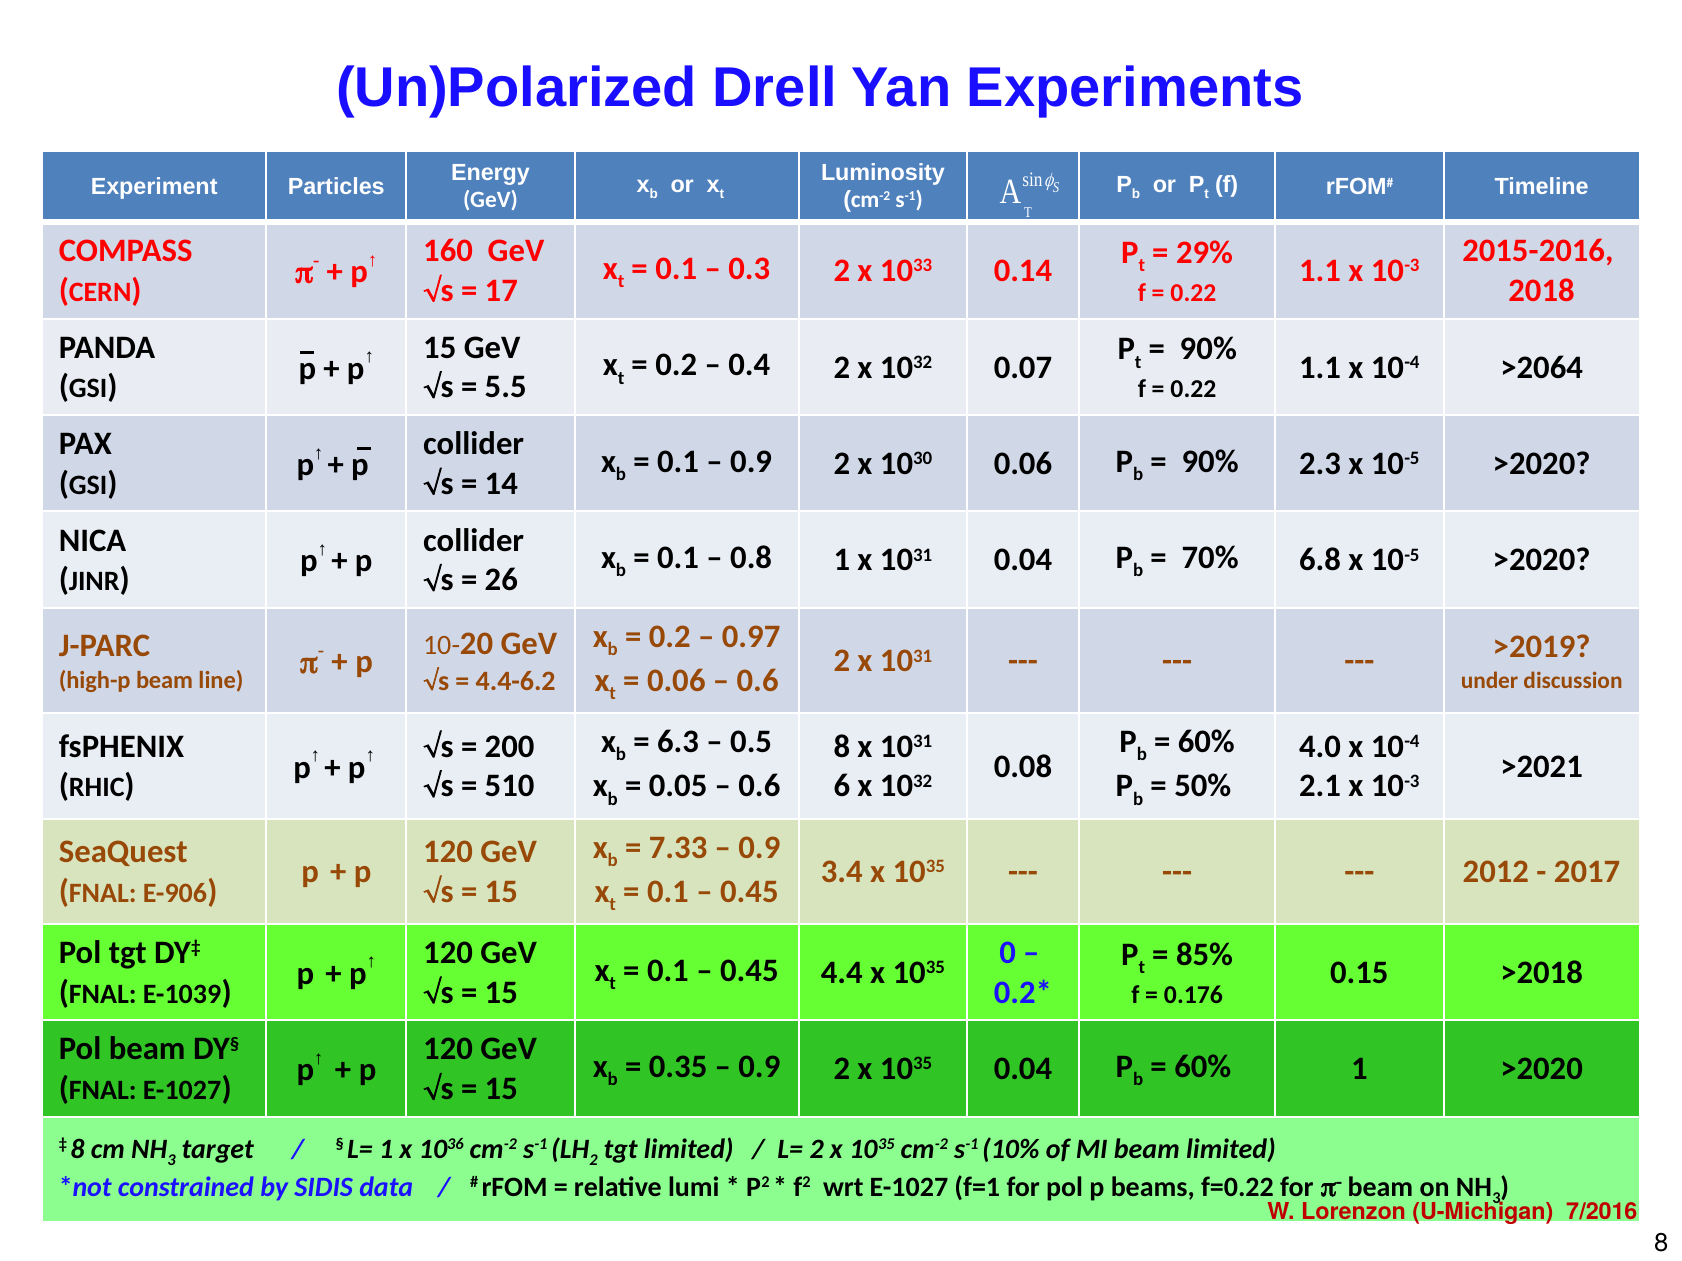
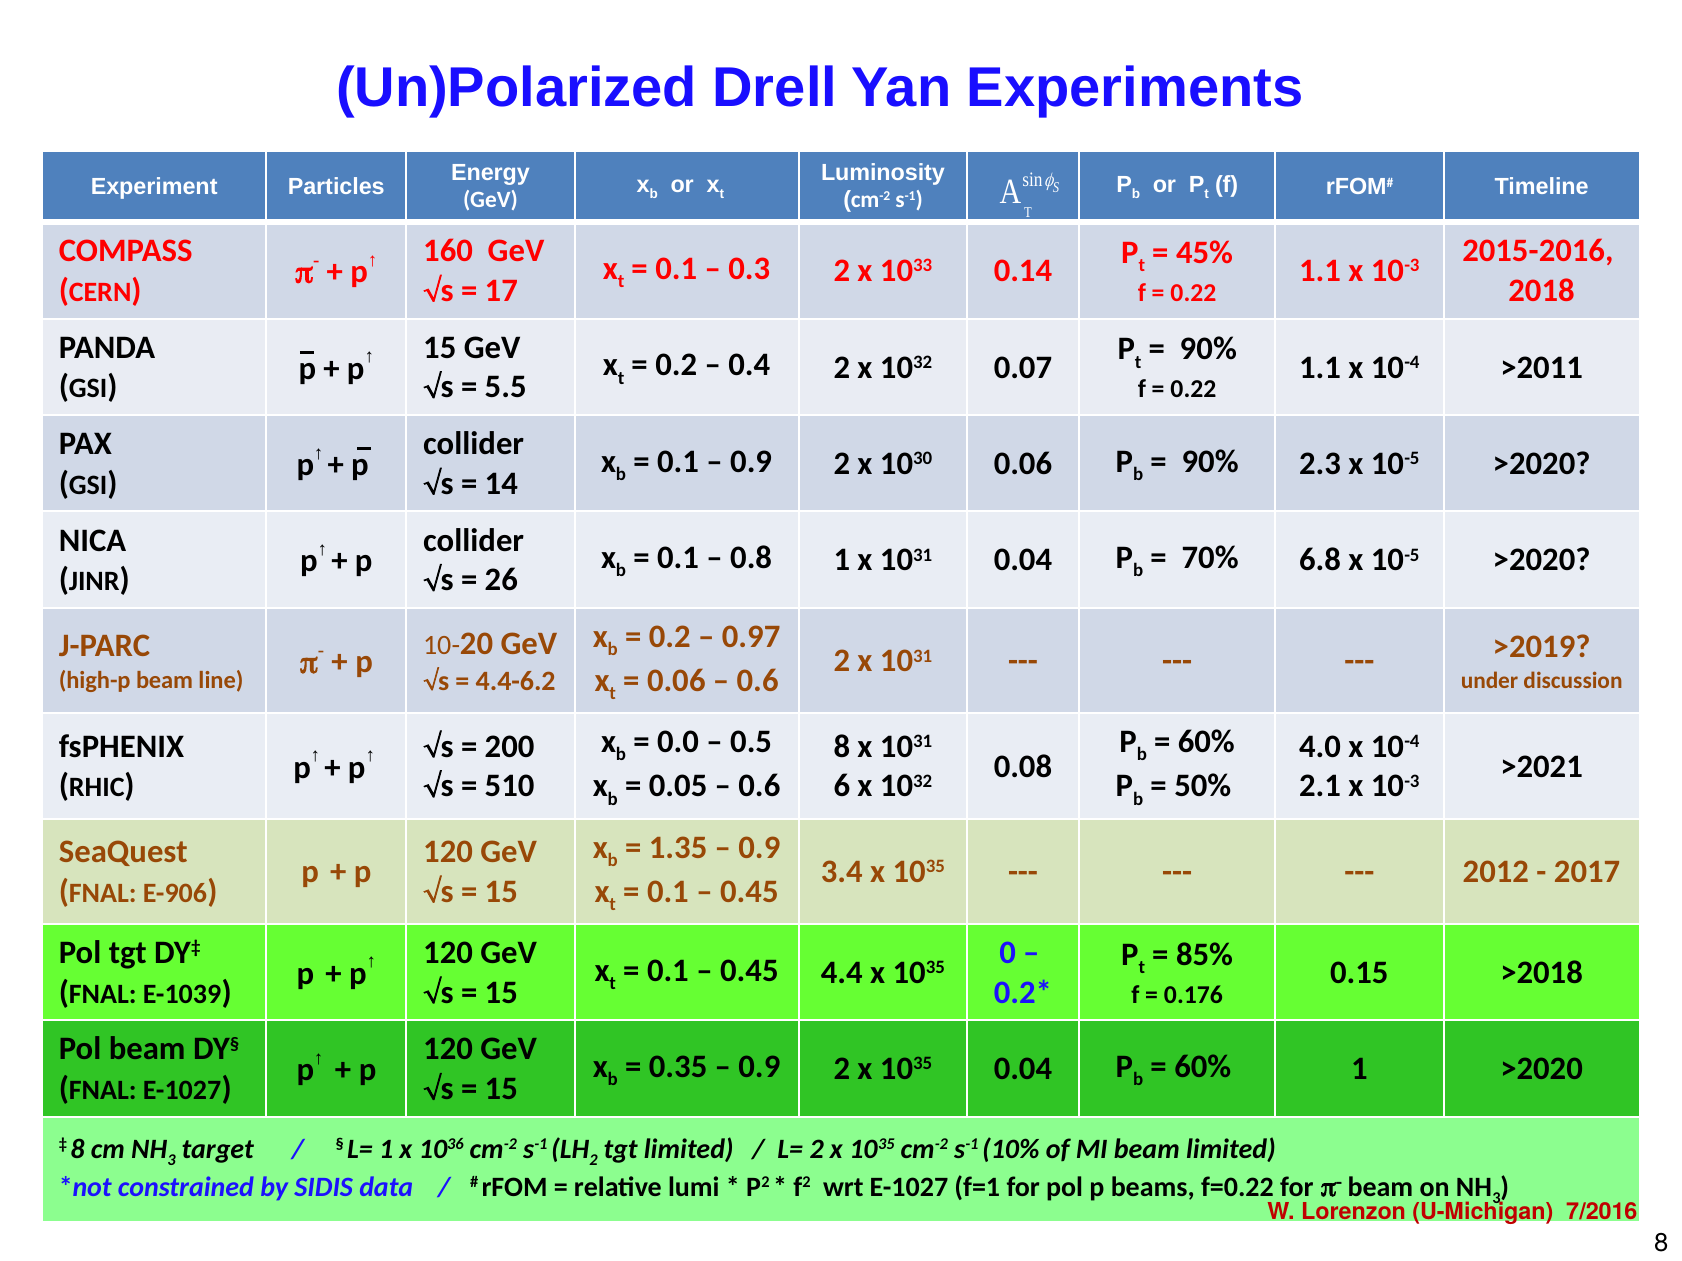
29%: 29% -> 45% (1205, 253)
>2064: >2064 -> >2011 (1542, 367)
6.3: 6.3 -> 0.0 (678, 742)
7.33: 7.33 -> 1.35 (678, 848)
